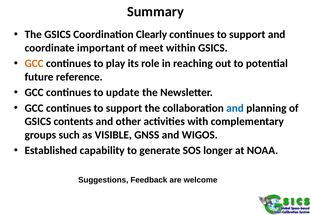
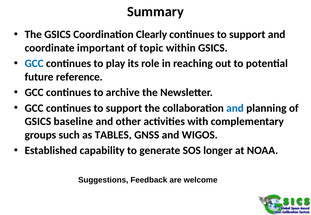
meet: meet -> topic (151, 48)
GCC colour: orange -> blue (34, 64)
update: update -> archive (123, 93)
contents: contents -> baseline (73, 122)
VISIBLE: VISIBLE -> TABLES (113, 135)
